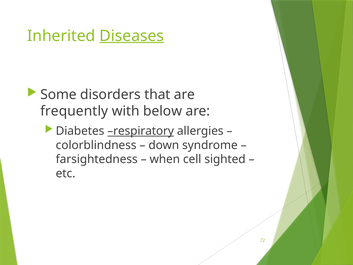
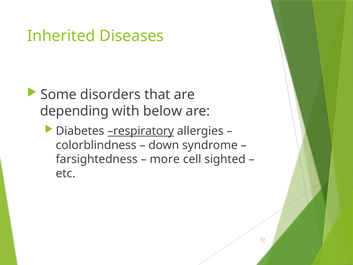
Diseases underline: present -> none (132, 36)
frequently: frequently -> depending (74, 111)
when: when -> more (165, 159)
